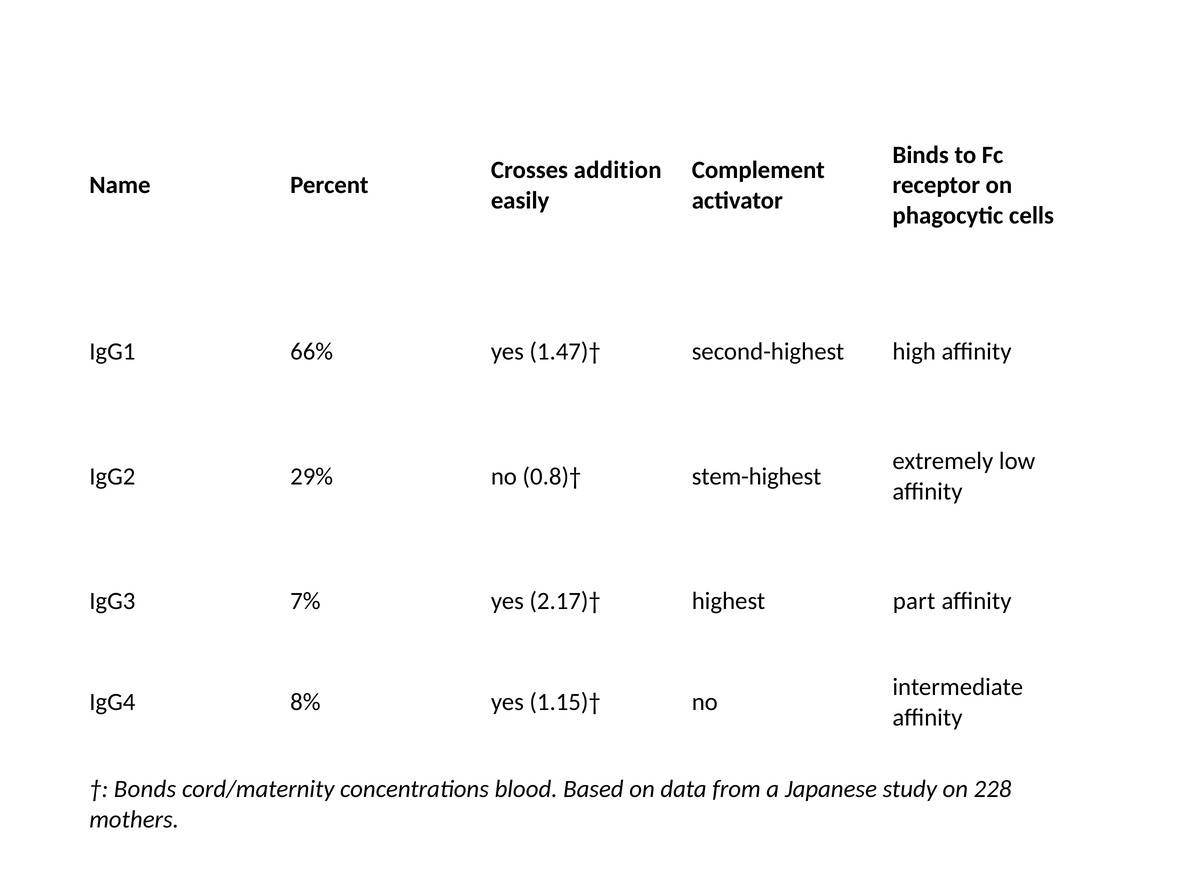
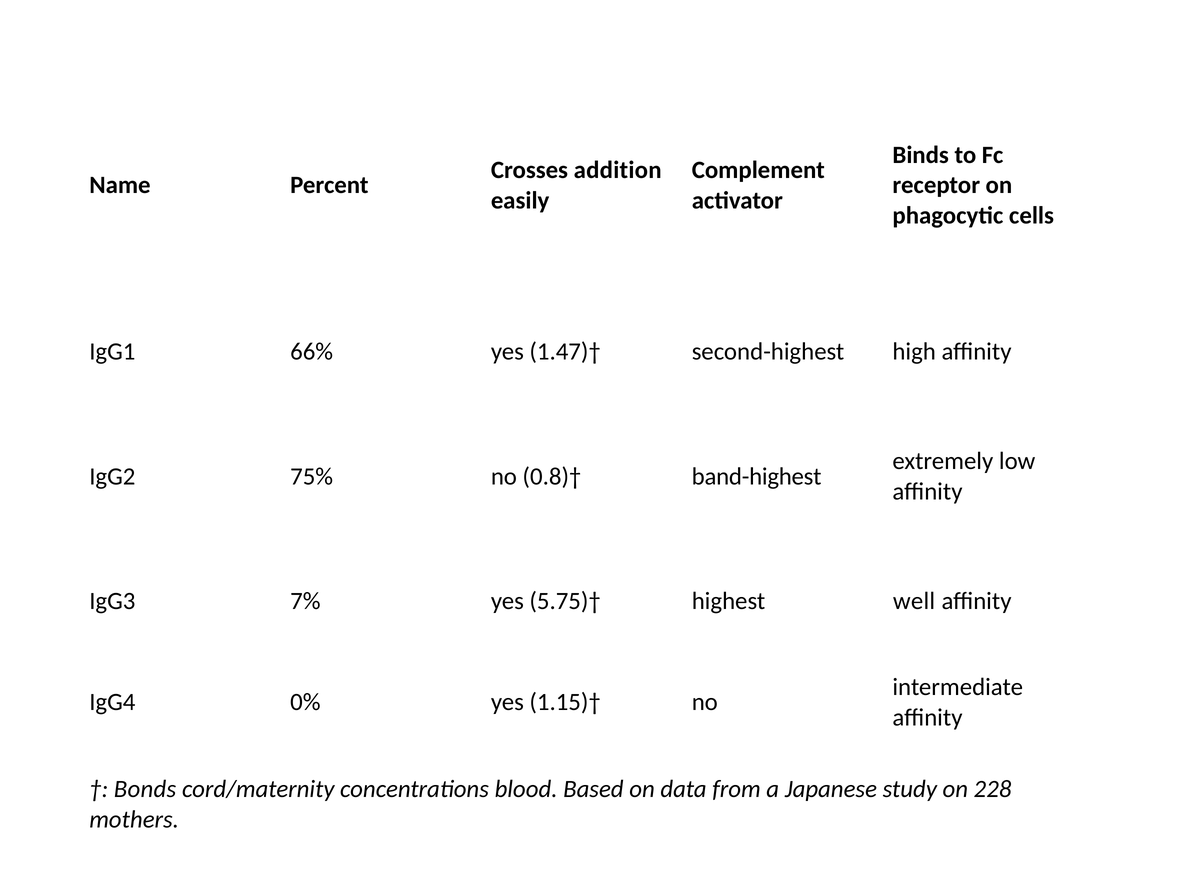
29%: 29% -> 75% (312, 476)
stem-highest: stem-highest -> band-highest (757, 476)
2.17)†: 2.17)† -> 5.75)† (565, 601)
part: part -> well (914, 601)
8%: 8% -> 0% (305, 702)
